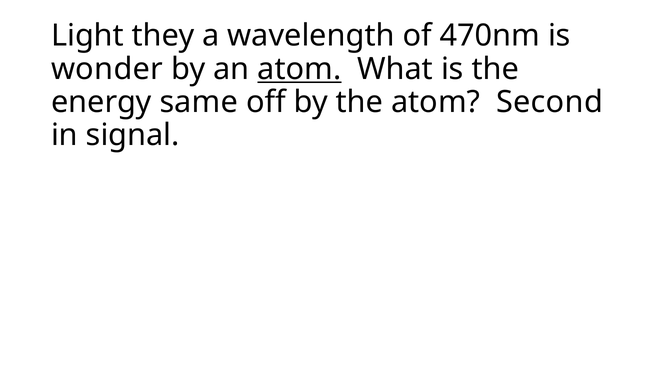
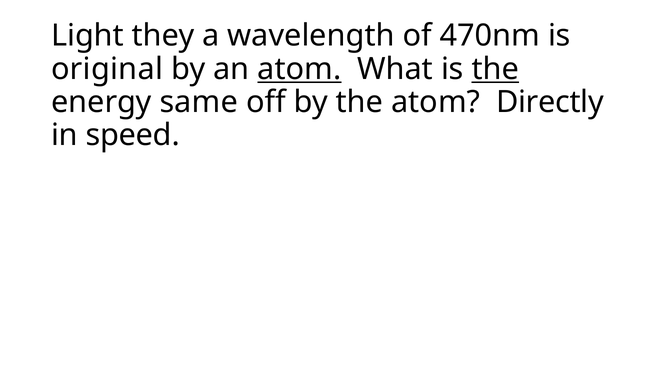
wonder: wonder -> original (107, 69)
the underline: none -> present (495, 69)
Second: Second -> Directly (550, 102)
signal: signal -> speed (133, 135)
